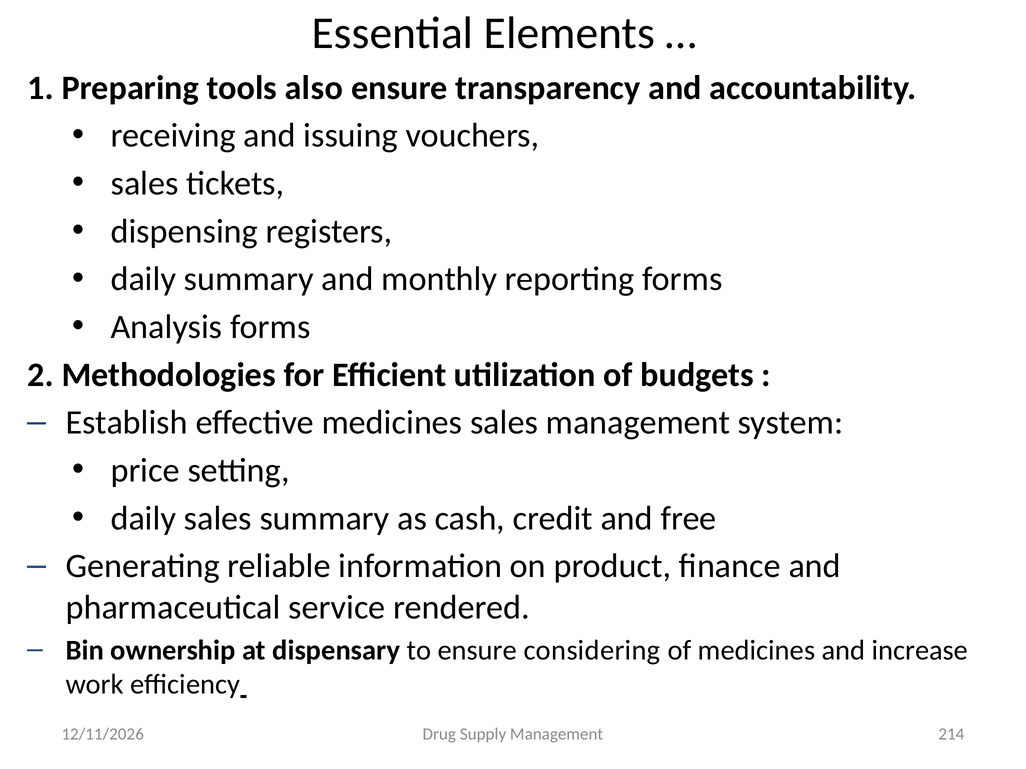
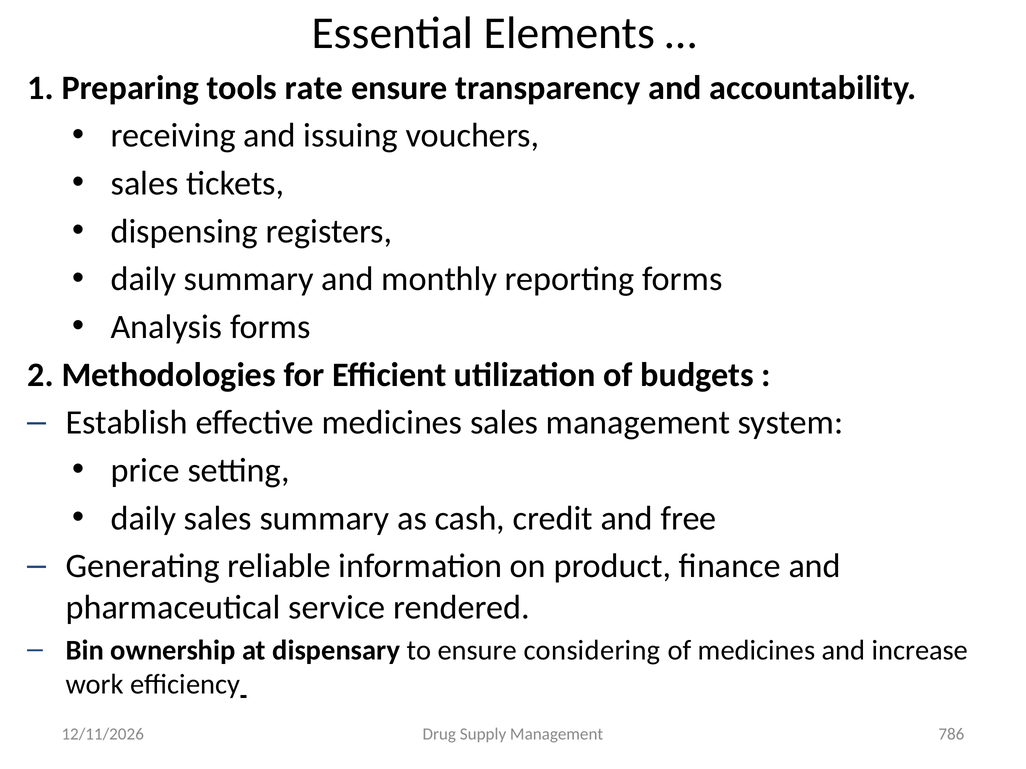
also: also -> rate (314, 88)
214: 214 -> 786 (951, 735)
